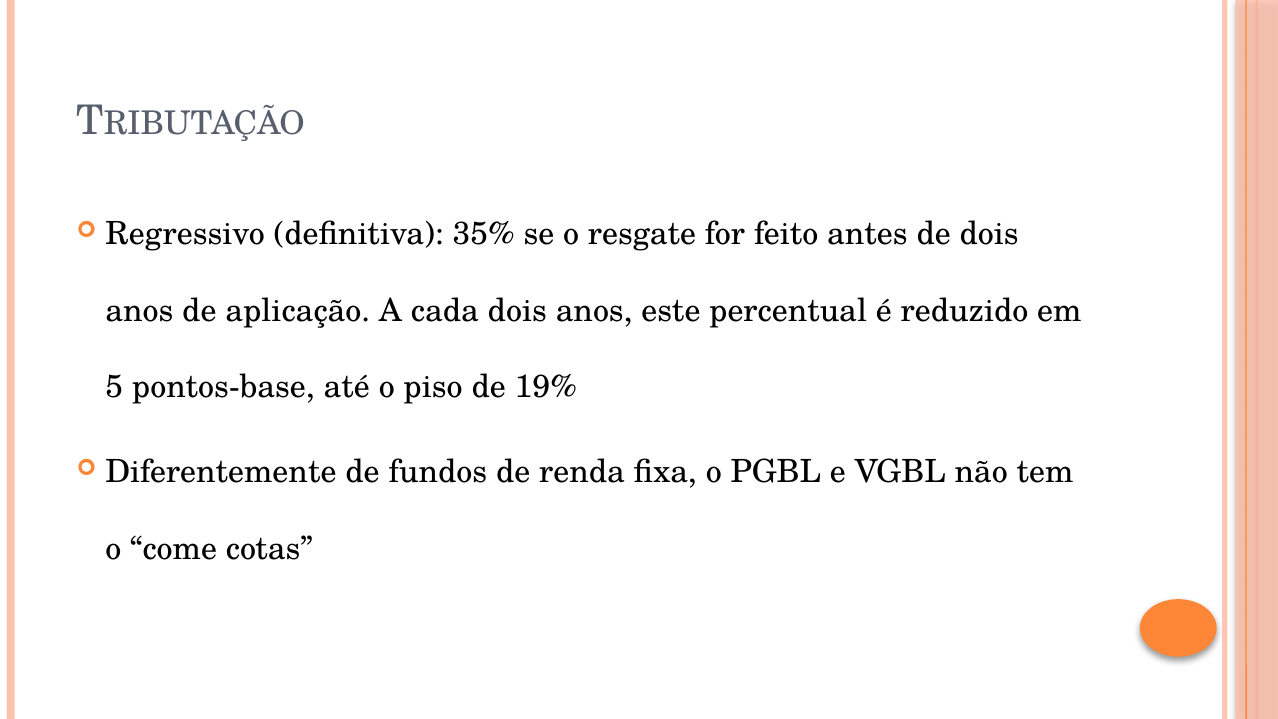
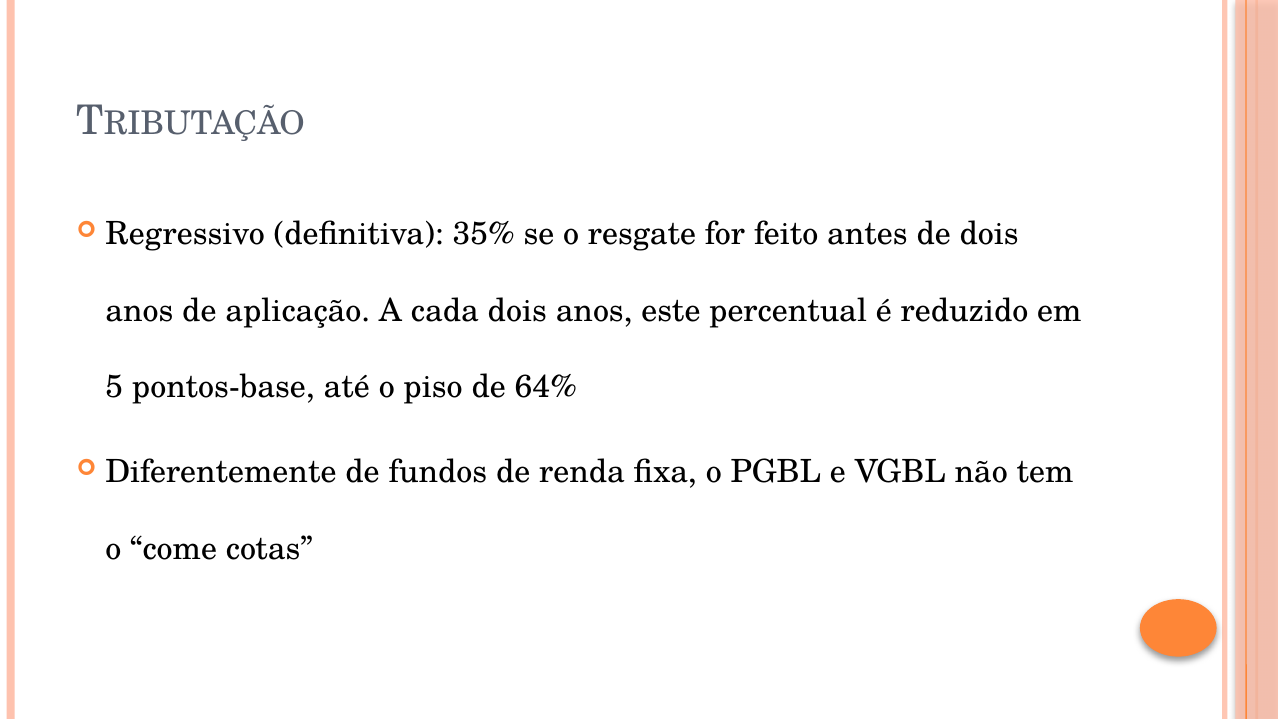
19%: 19% -> 64% (546, 387)
